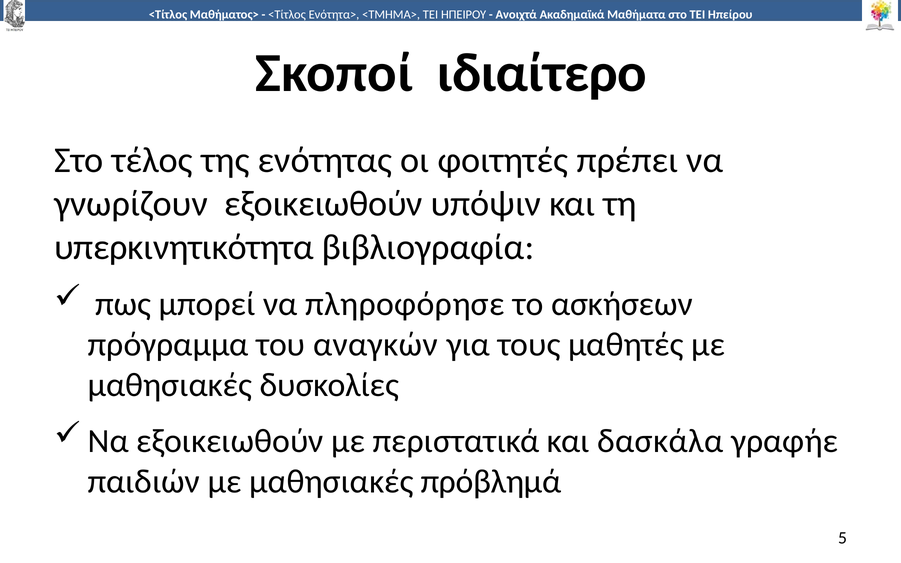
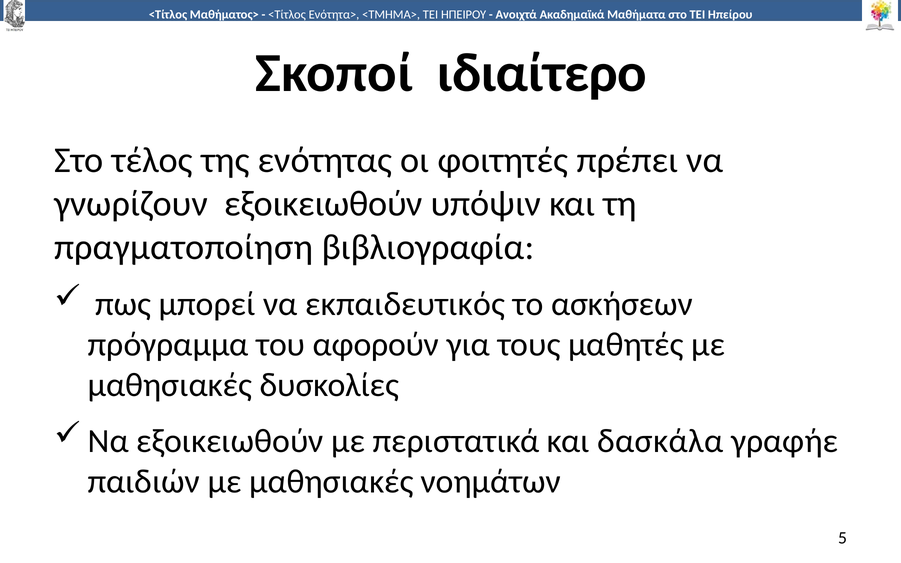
υπερκινητικότητα: υπερκινητικότητα -> πραγματοποίηση (184, 247)
πληροφόρησε: πληροφόρησε -> εκπαιδευτικός (405, 304)
αναγκών: αναγκών -> αφορούν (376, 345)
πρόβλημά: πρόβλημά -> νοημάτων (491, 482)
